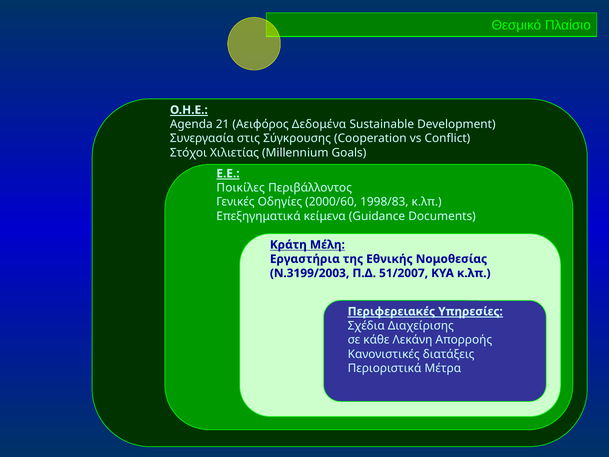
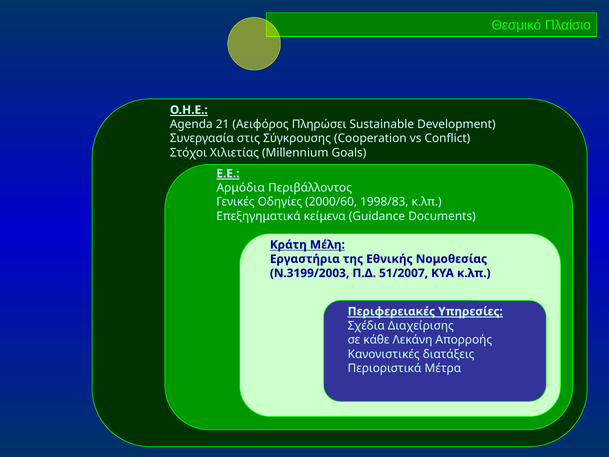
Δεδομένα: Δεδομένα -> Πληρώσει (319, 124)
Ποικίλες: Ποικίλες -> Αρμόδια (241, 188)
